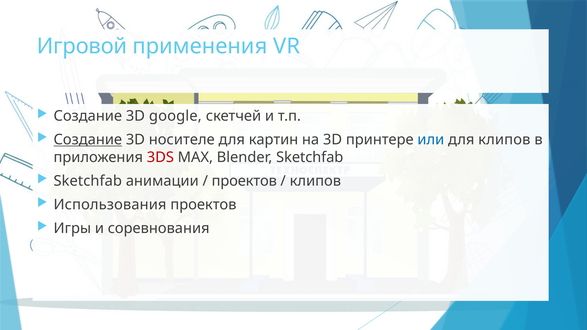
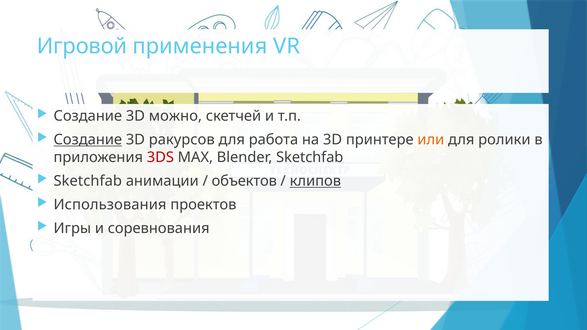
google: google -> можно (175, 116)
носителе: носителе -> ракурсов (182, 140)
картин: картин -> работа (273, 140)
или colour: blue -> orange (431, 140)
для клипов: клипов -> ролики (504, 140)
проектов: проектов -> объектов (244, 181)
клипов underline: none -> present (315, 181)
